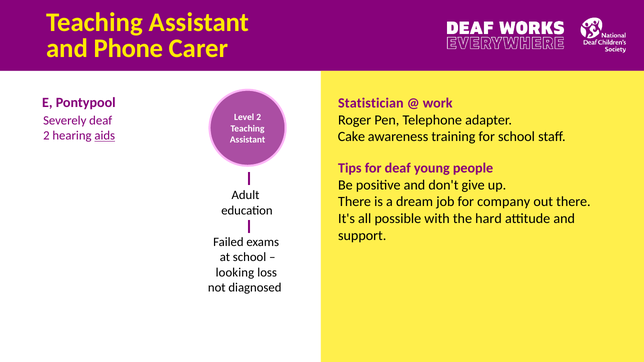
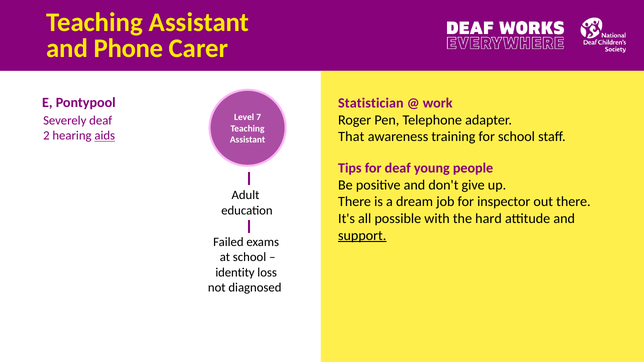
Level 2: 2 -> 7 (259, 117)
Cake: Cake -> That (351, 137)
company: company -> inspector (504, 202)
support underline: none -> present (362, 236)
looking: looking -> identity (235, 273)
